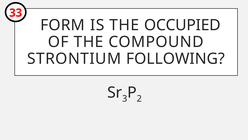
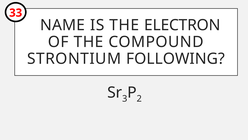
FORM: FORM -> NAME (63, 25)
OCCUPIED: OCCUPIED -> ELECTRON (182, 25)
